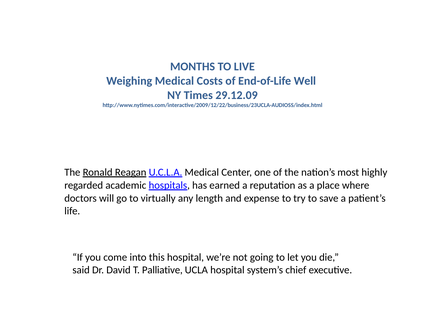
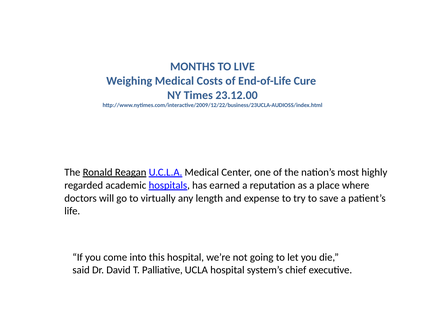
Well: Well -> Cure (305, 81)
29.12.09: 29.12.09 -> 23.12.00 (237, 95)
